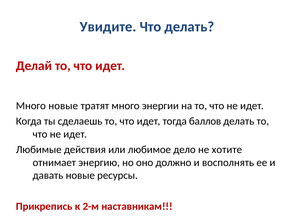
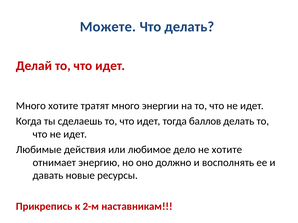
Увидите: Увидите -> Можете (108, 27)
Много новые: новые -> хотите (63, 106)
